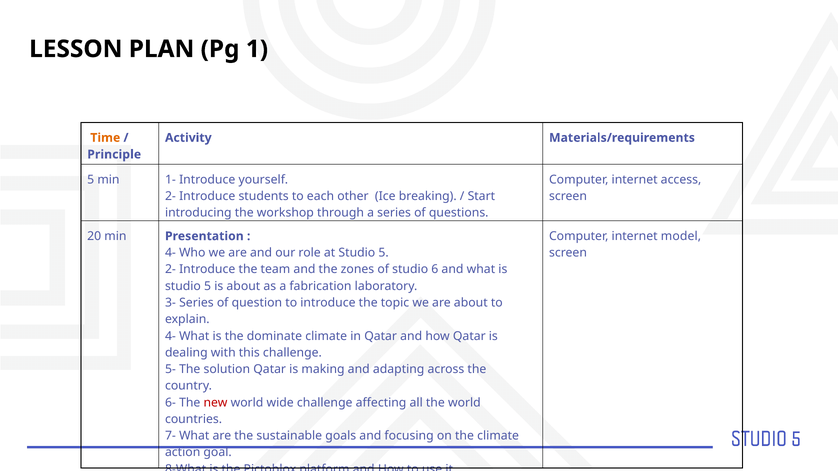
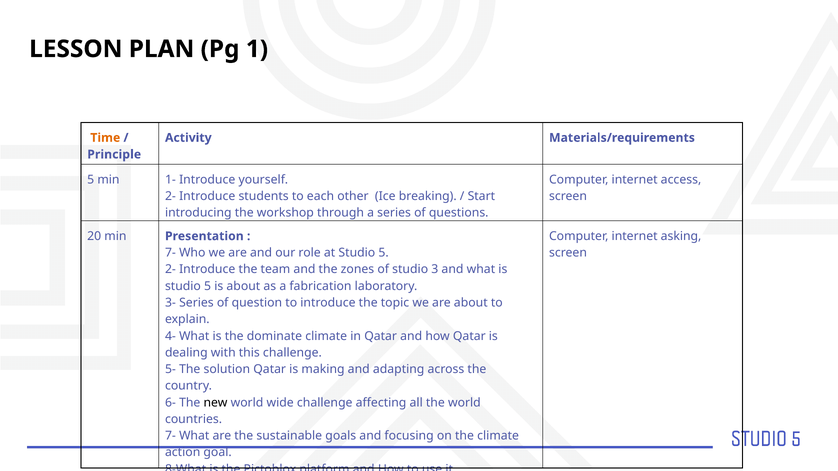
model: model -> asking (681, 236)
4-: 4- -> 7- (170, 253)
6: 6 -> 3 (435, 270)
new colour: red -> black (215, 403)
